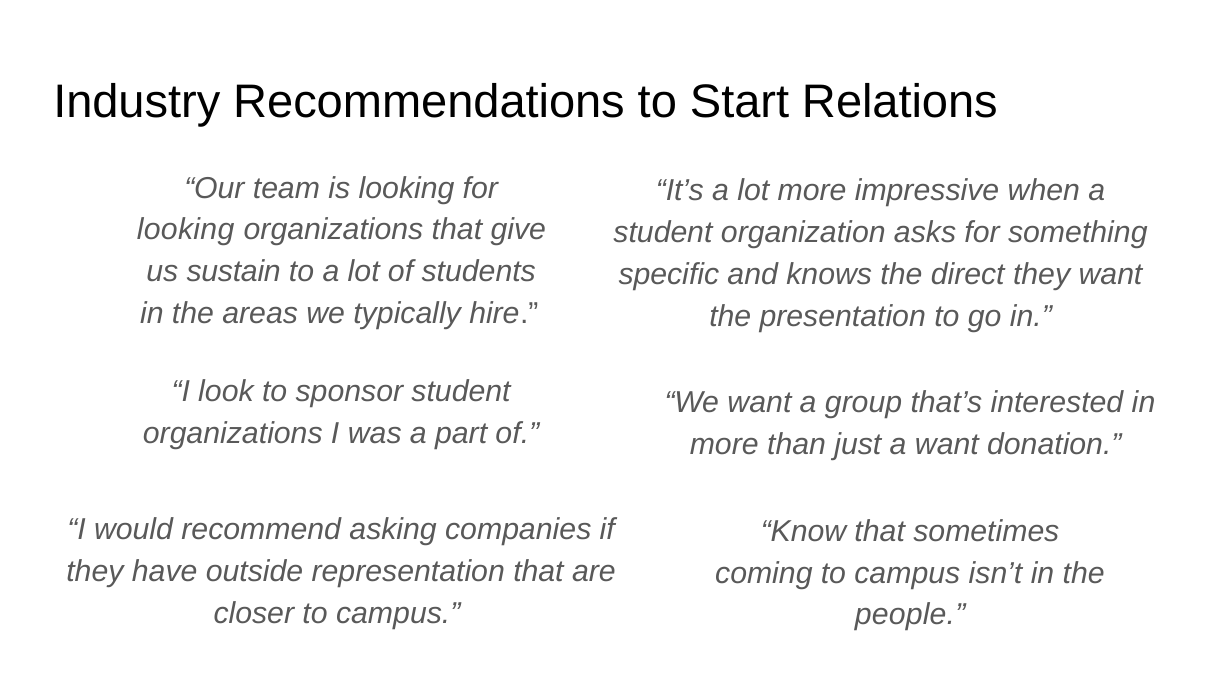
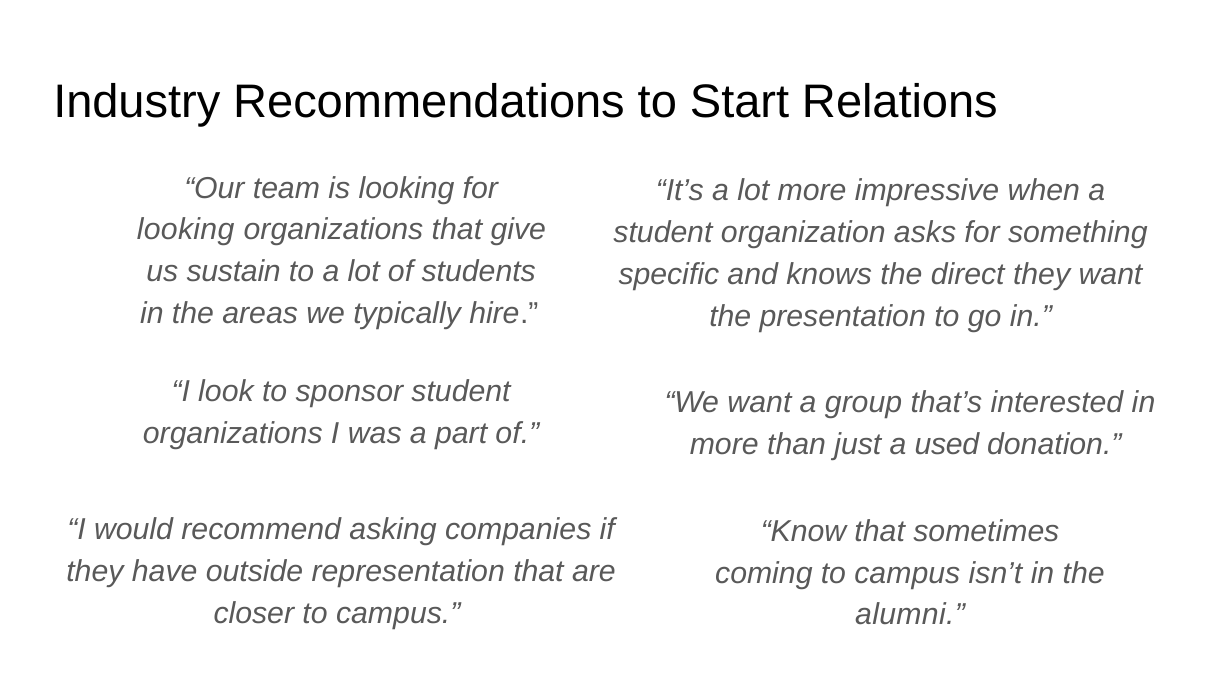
a want: want -> used (947, 445)
people: people -> alumni (910, 615)
